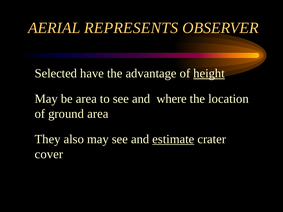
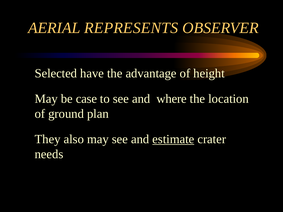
height underline: present -> none (209, 74)
be area: area -> case (86, 99)
ground area: area -> plan (98, 114)
cover: cover -> needs (49, 154)
